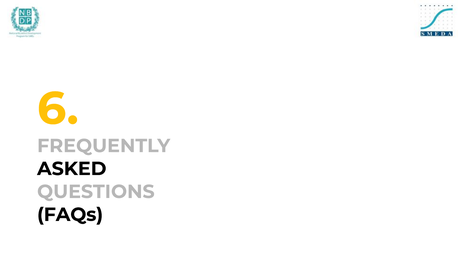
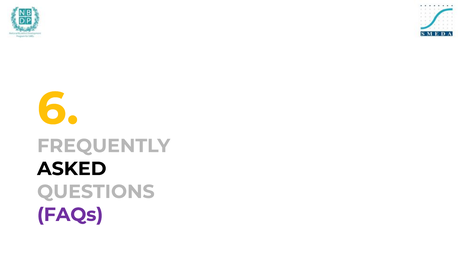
FAQs colour: black -> purple (70, 214)
